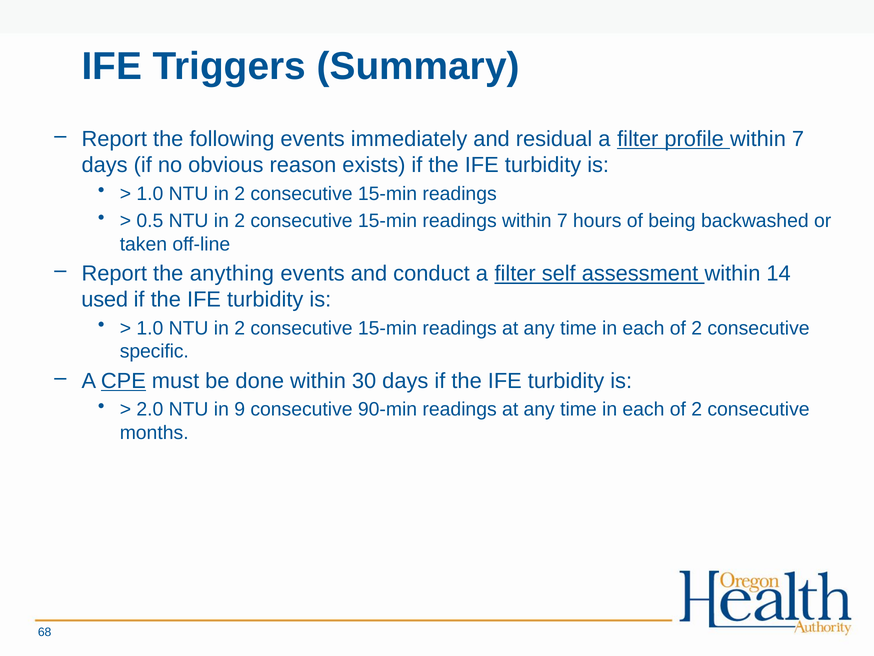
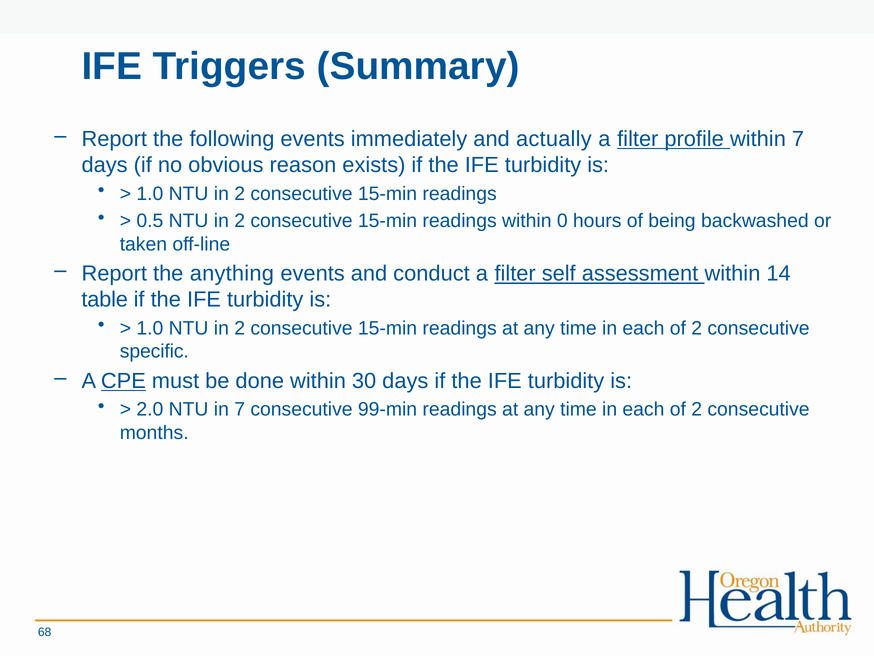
residual: residual -> actually (554, 139)
readings within 7: 7 -> 0 (562, 221)
used: used -> table (105, 300)
in 9: 9 -> 7 (240, 409)
90-min: 90-min -> 99-min (388, 409)
